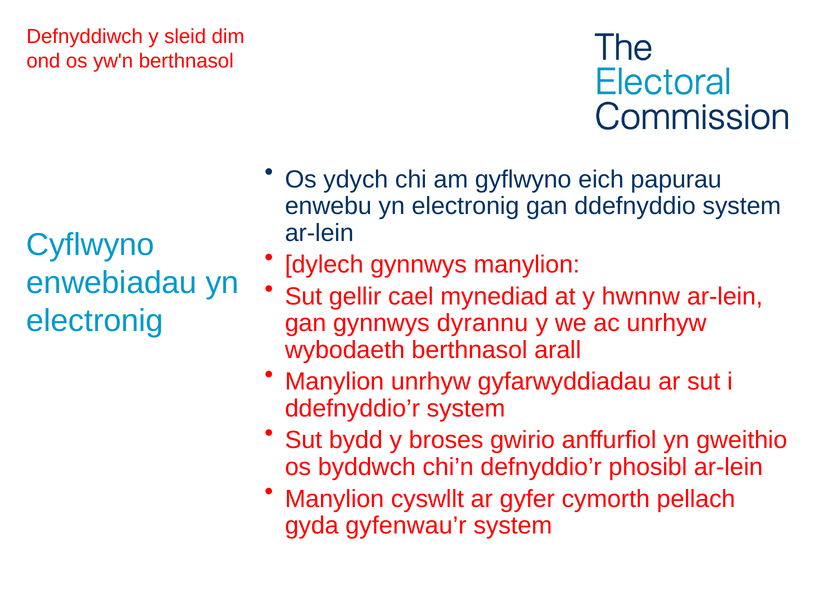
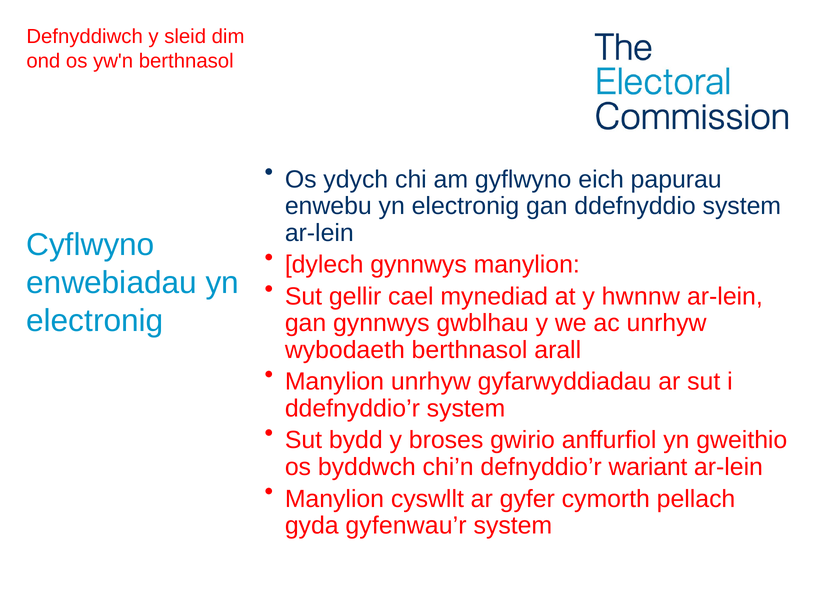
dyrannu: dyrannu -> gwblhau (483, 323)
phosibl: phosibl -> wariant (648, 468)
